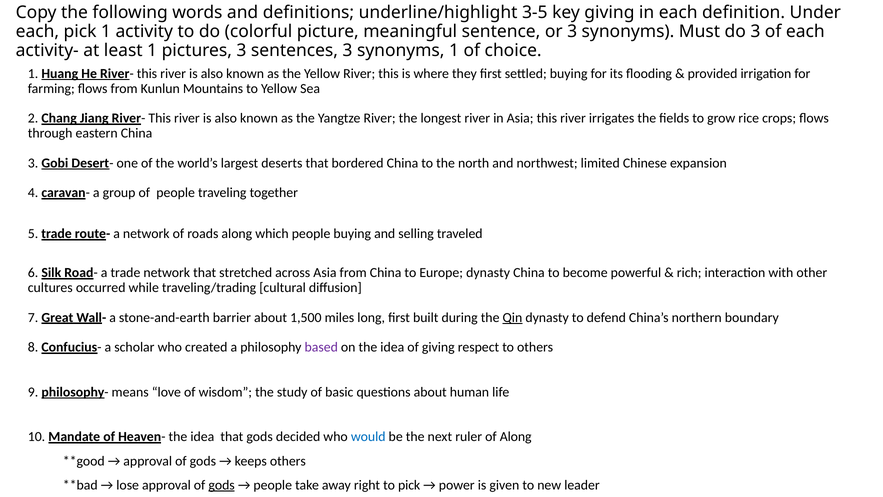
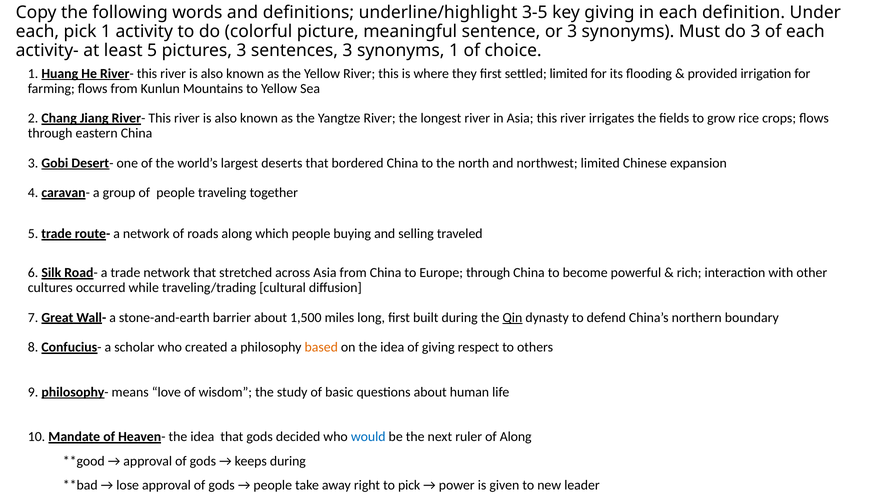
least 1: 1 -> 5 (152, 50)
settled buying: buying -> limited (569, 74)
Europe dynasty: dynasty -> through (488, 273)
based colour: purple -> orange (321, 347)
keeps others: others -> during (288, 461)
gods underline: present -> none (222, 485)
